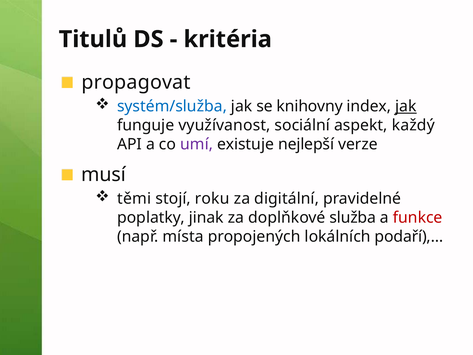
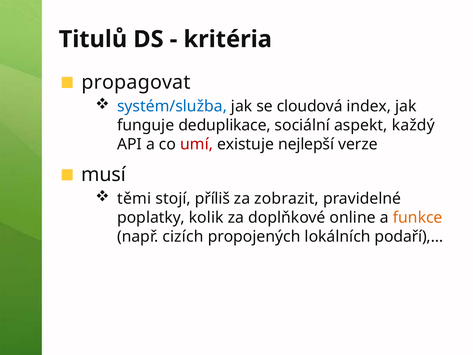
knihovny: knihovny -> cloudová (310, 106)
jak underline: present -> none (406, 106)
využívanost: využívanost -> deduplikace (225, 125)
umí colour: purple -> red (197, 144)
roku: roku -> příliš (212, 199)
digitální: digitální -> zobrazit (287, 199)
jinak: jinak -> kolik (206, 218)
služba: služba -> online (353, 218)
funkce colour: red -> orange (418, 218)
místa: místa -> cizích (183, 236)
